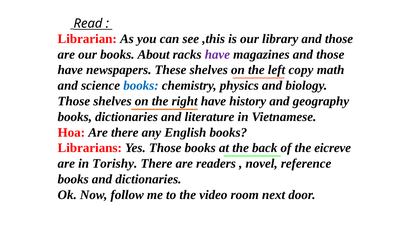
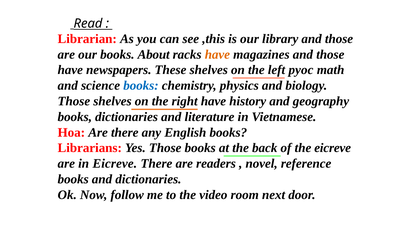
have colour: purple -> orange (217, 54)
copy: copy -> pyoc (301, 70)
in Torishy: Torishy -> Eicreve (115, 164)
